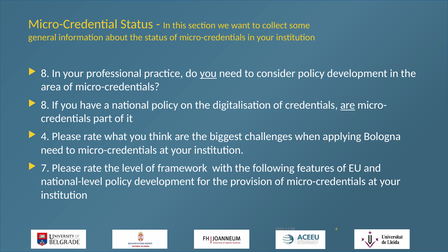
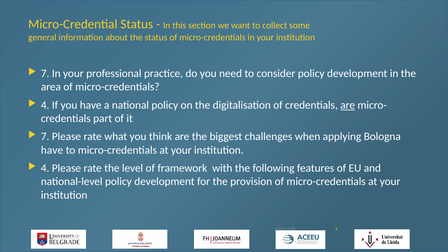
8: 8 -> 7 (45, 74)
you underline: present -> none (208, 74)
8: 8 -> 4 (45, 105)
4: 4 -> 7 (45, 137)
need: need -> have (52, 150)
7: 7 -> 4 (45, 168)
